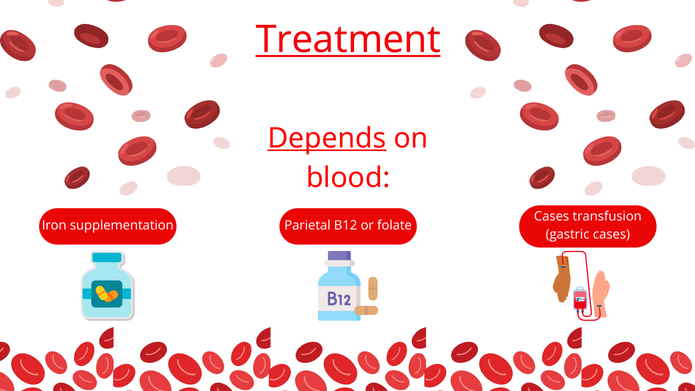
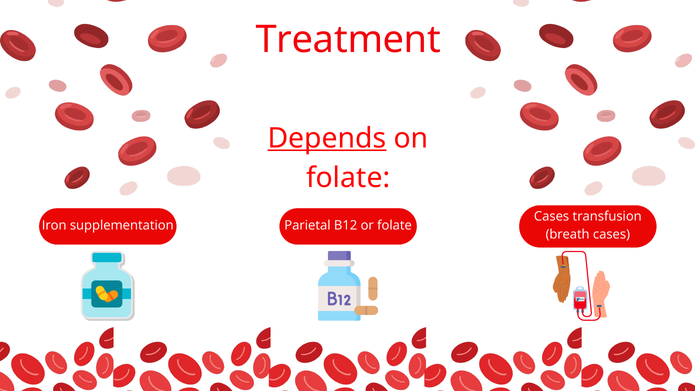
Treatment underline: present -> none (348, 40)
blood: blood -> folate (348, 178)
gastric: gastric -> breath (568, 234)
